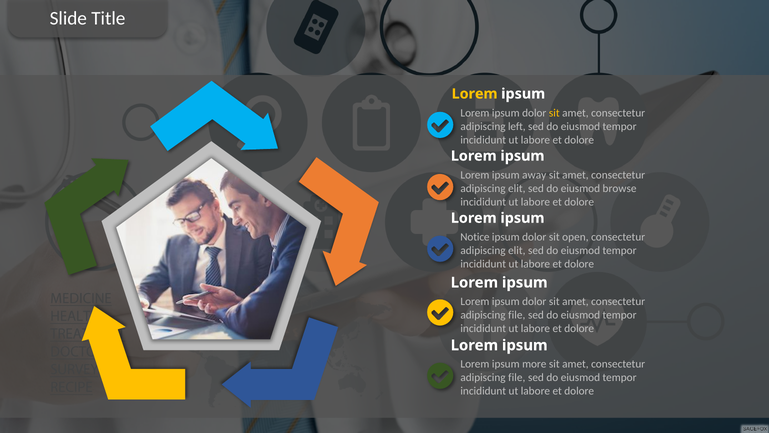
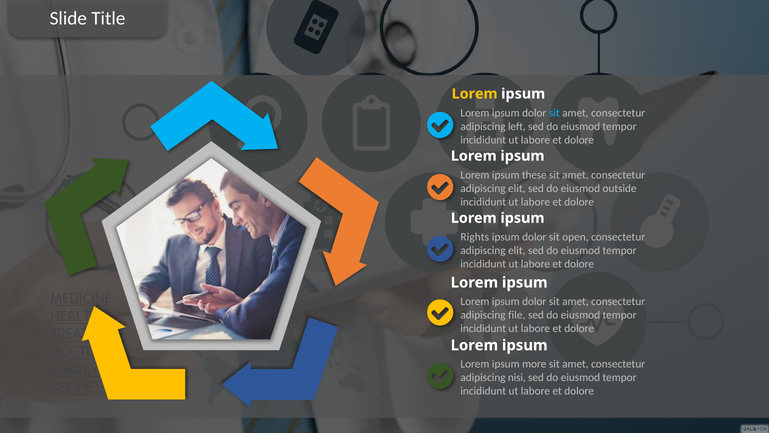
sit colour: yellow -> light blue (554, 113)
away: away -> these (534, 175)
browse: browse -> outside (620, 188)
Notice: Notice -> Rights (475, 237)
file: file -> nisi (517, 377)
